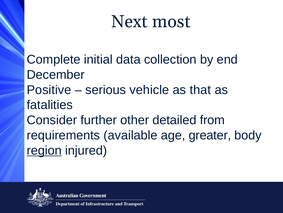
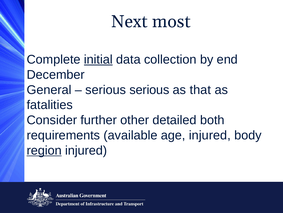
initial underline: none -> present (98, 59)
Positive: Positive -> General (49, 90)
serious vehicle: vehicle -> serious (149, 90)
from: from -> both (212, 120)
age greater: greater -> injured (210, 135)
